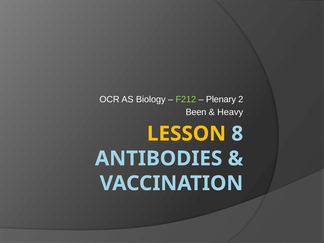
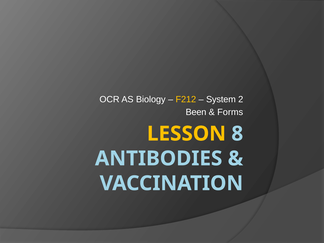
F212 colour: light green -> yellow (186, 99)
Plenary: Plenary -> System (221, 99)
Heavy: Heavy -> Forms (230, 112)
